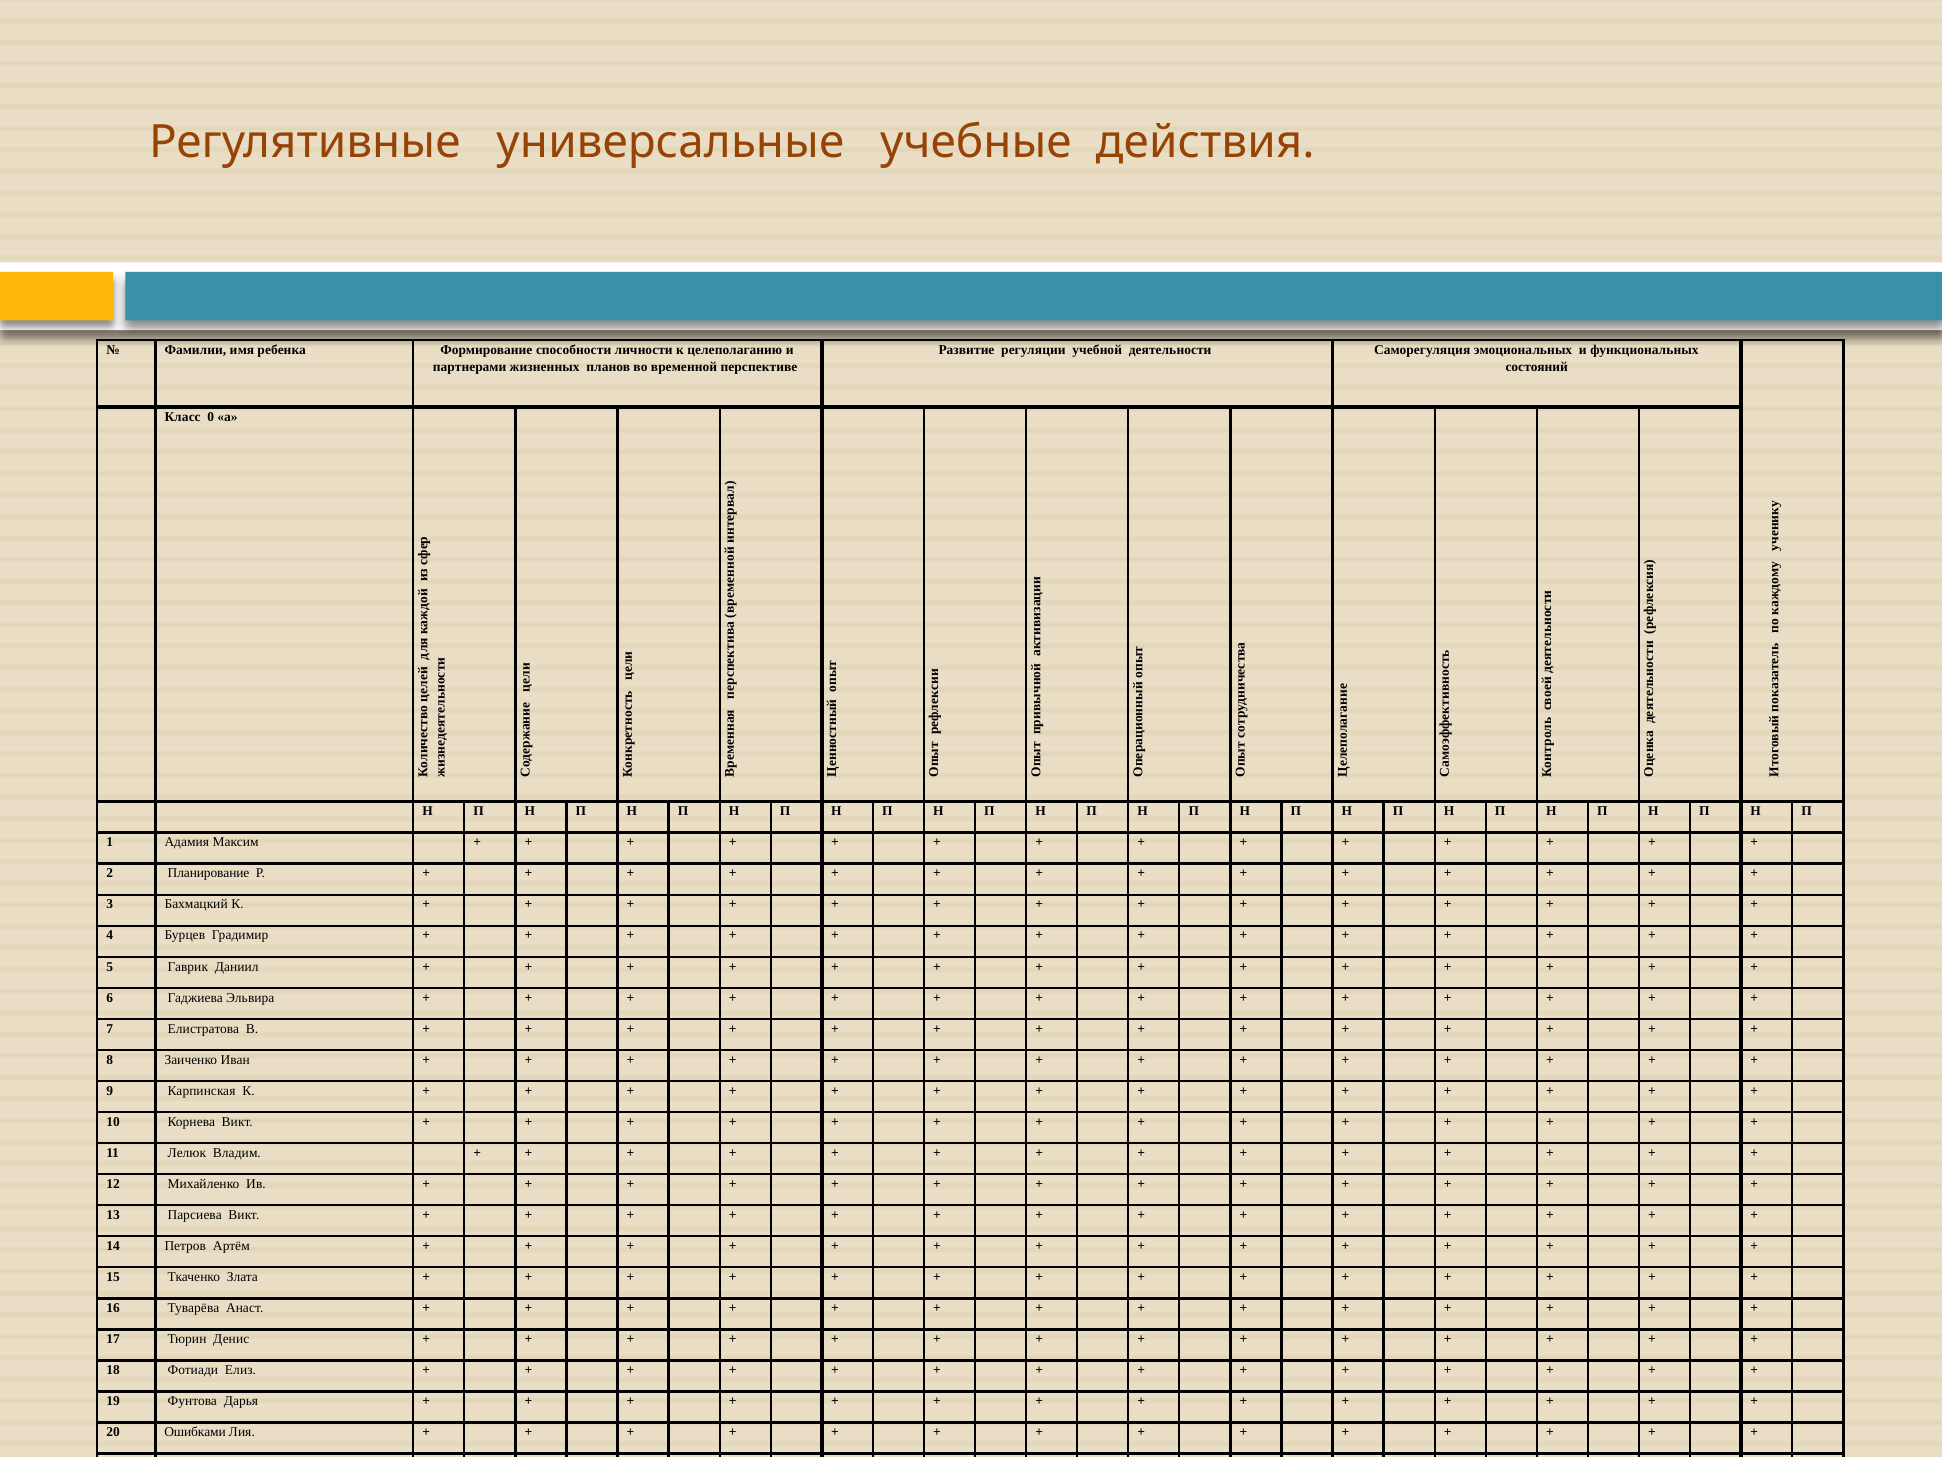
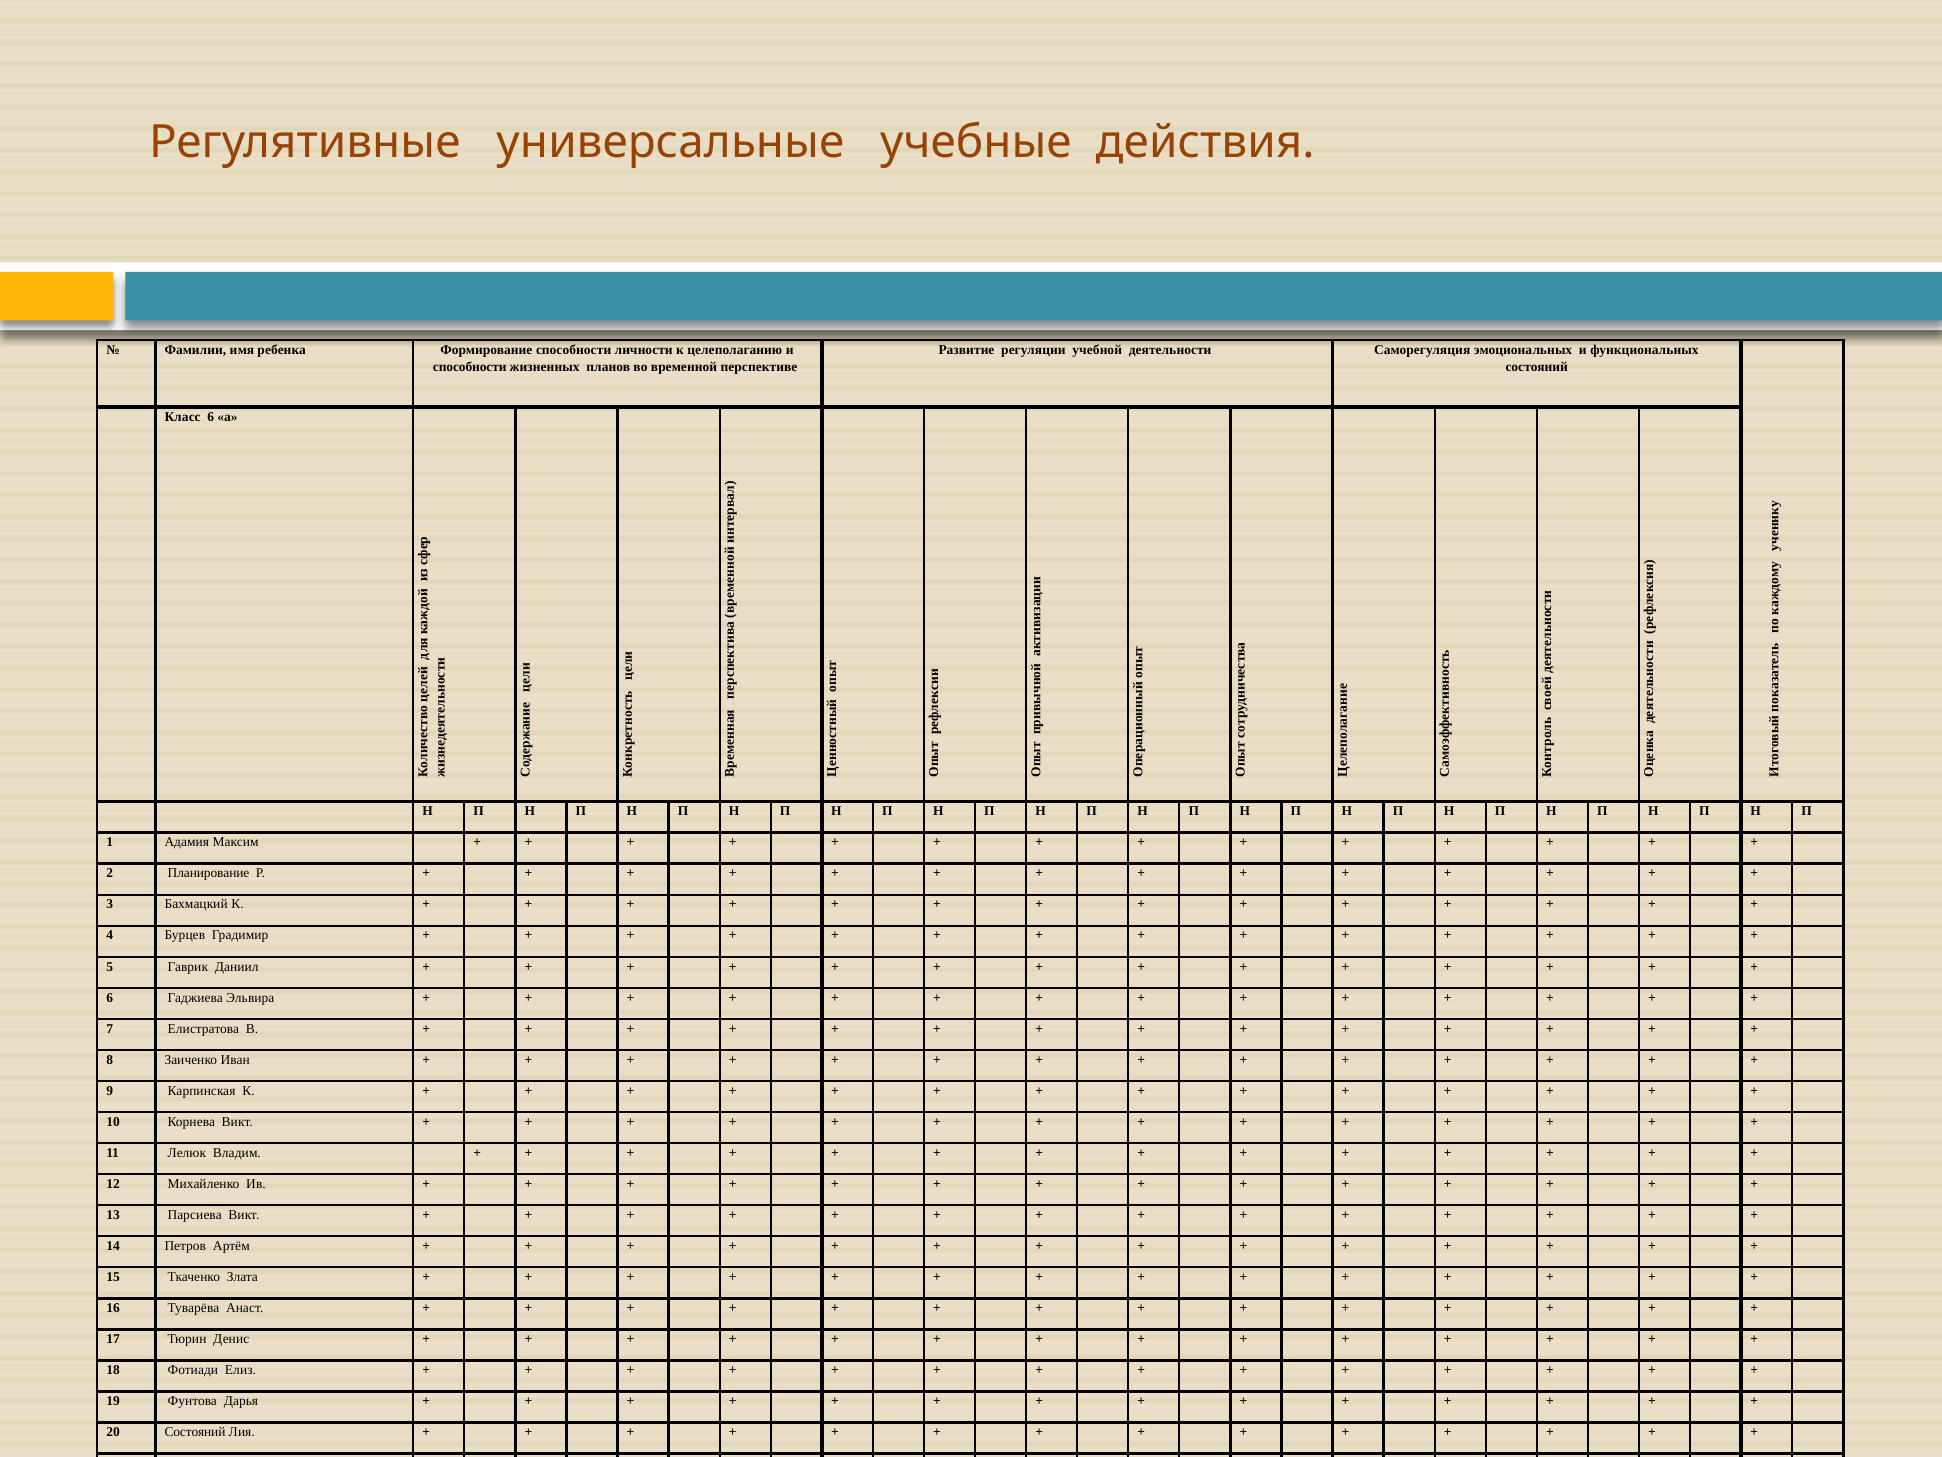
партнерами: партнерами -> способности (470, 367)
Класс 0: 0 -> 6 (211, 417)
20 Ошибками: Ошибками -> Состояний (195, 1432)
